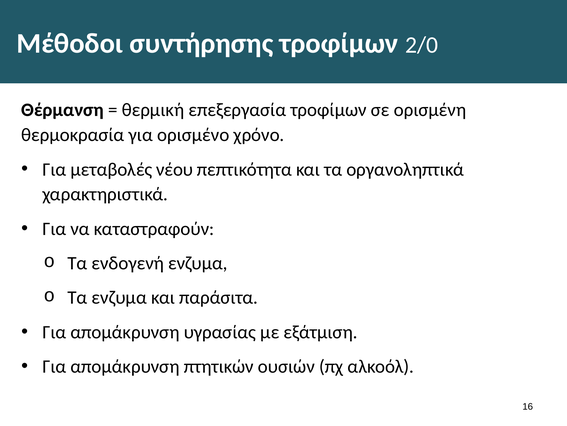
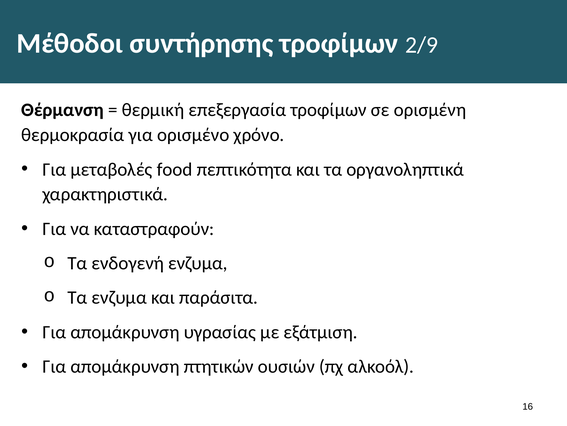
2/0: 2/0 -> 2/9 (422, 45)
νέου: νέου -> food (175, 169)
